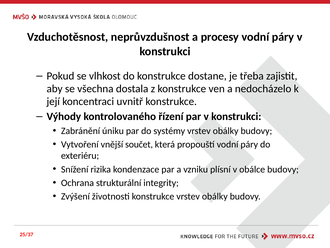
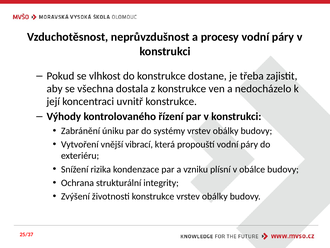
součet: součet -> vibrací (139, 144)
